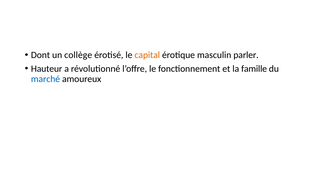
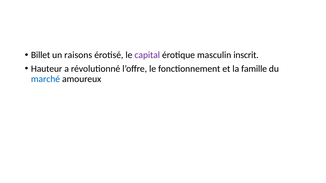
Dont: Dont -> Billet (41, 55)
collège: collège -> raisons (78, 55)
capital colour: orange -> purple (147, 55)
parler: parler -> inscrit (246, 55)
